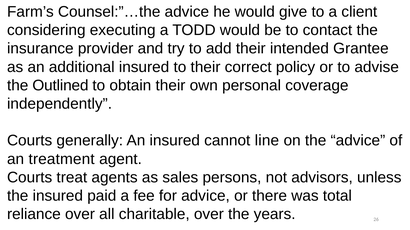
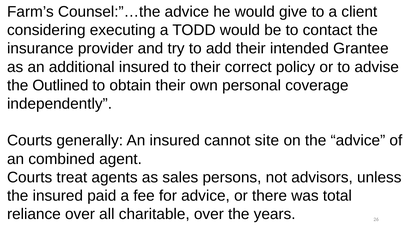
line: line -> site (267, 141)
treatment: treatment -> combined (62, 159)
